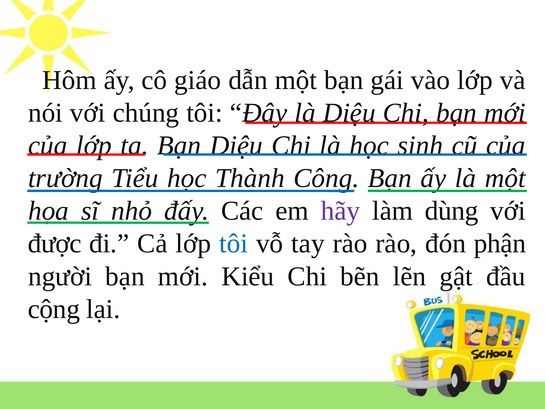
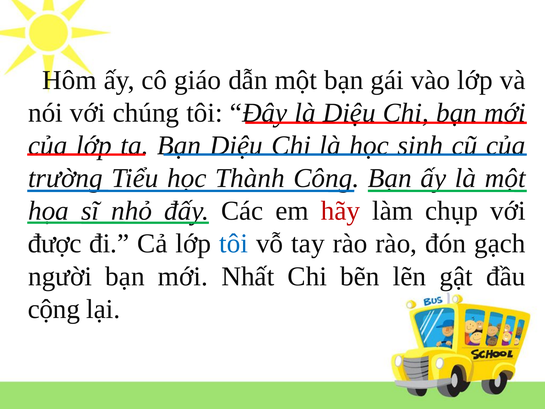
hãy colour: purple -> red (340, 211)
dùng: dùng -> chụp (452, 211)
phận: phận -> gạch (500, 243)
Kiểu: Kiểu -> Nhất (248, 276)
